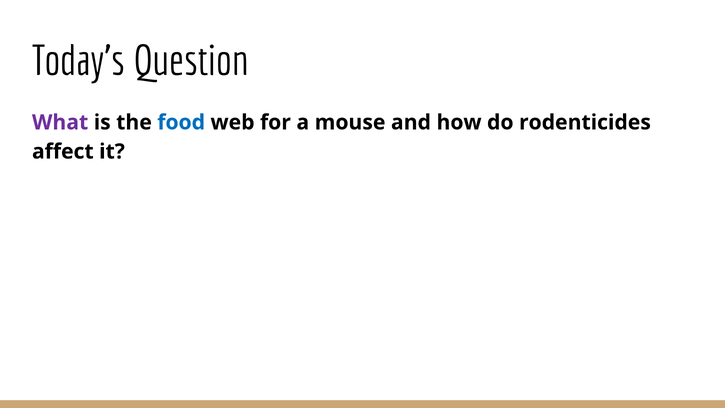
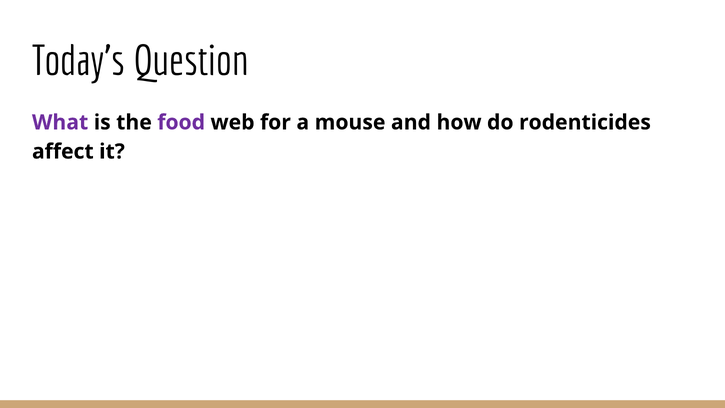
food colour: blue -> purple (181, 122)
